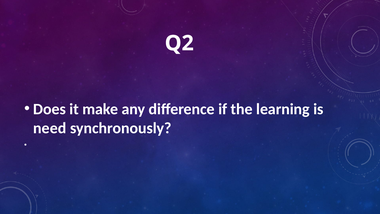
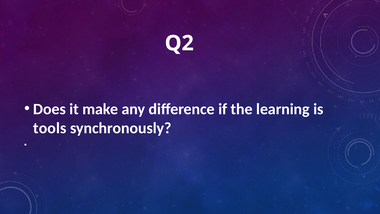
need: need -> tools (50, 128)
